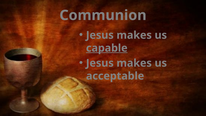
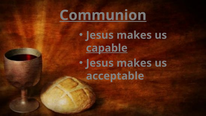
Communion underline: none -> present (103, 15)
